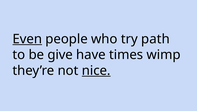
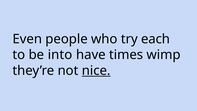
Even underline: present -> none (27, 39)
path: path -> each (156, 39)
give: give -> into (60, 55)
